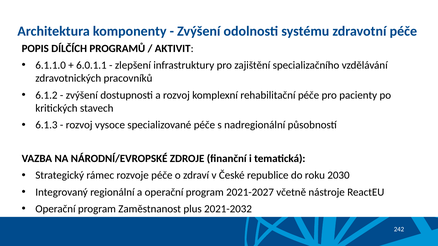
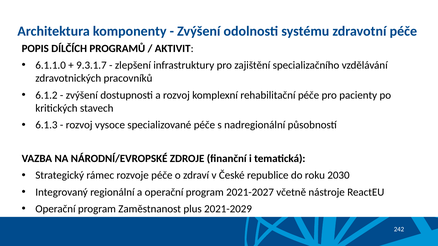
6.0.1.1: 6.0.1.1 -> 9.3.1.7 (91, 65)
2021-2032: 2021-2032 -> 2021-2029 (228, 209)
